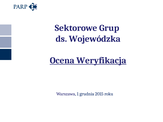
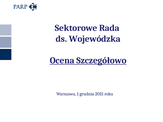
Grup: Grup -> Rada (109, 28)
Weryfikacja: Weryfikacja -> Szczegółowo (101, 61)
